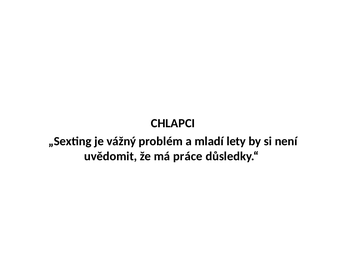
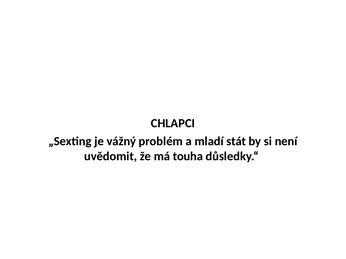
lety: lety -> stát (236, 142)
práce: práce -> touha (188, 157)
